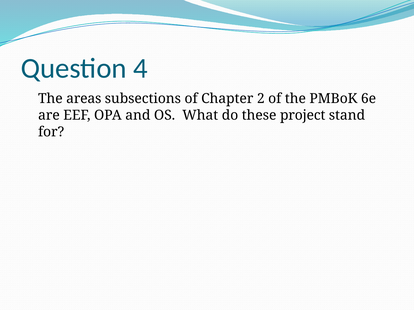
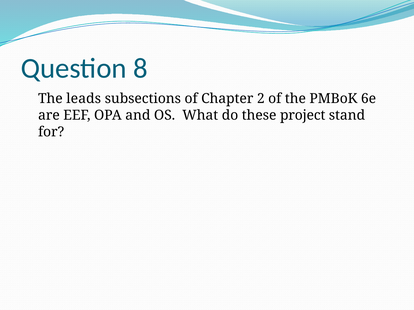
4: 4 -> 8 (140, 68)
areas: areas -> leads (84, 99)
